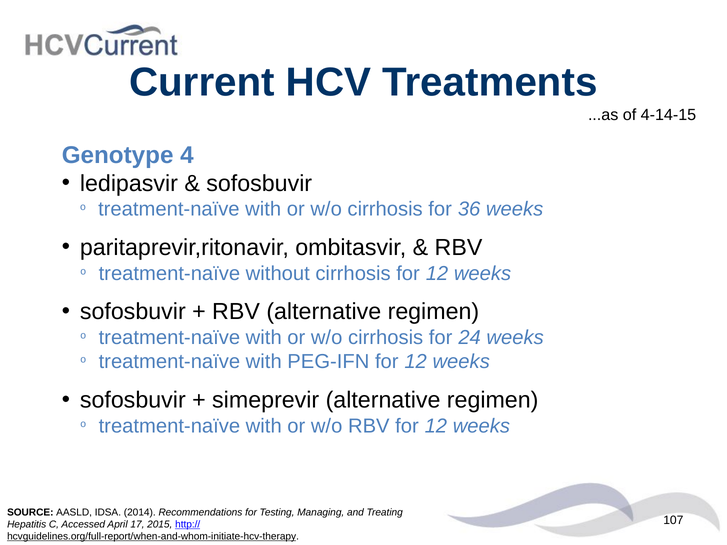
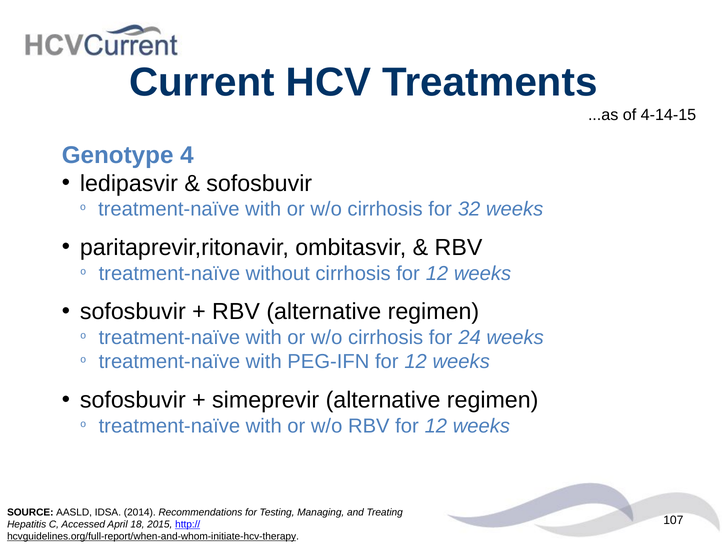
36: 36 -> 32 (469, 209)
17: 17 -> 18 (137, 525)
